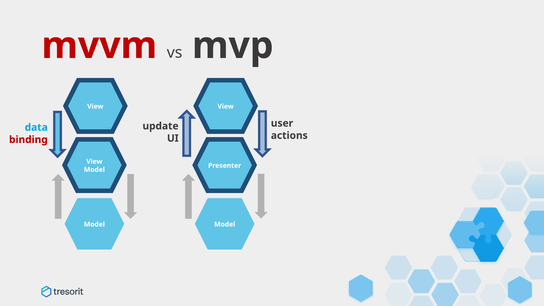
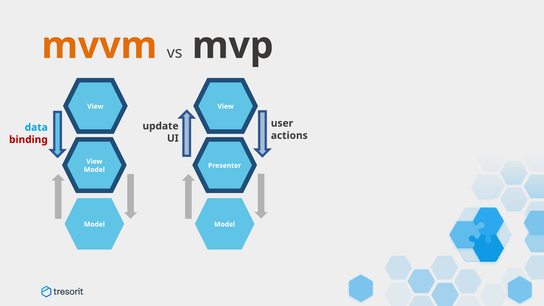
mvvm colour: red -> orange (99, 46)
